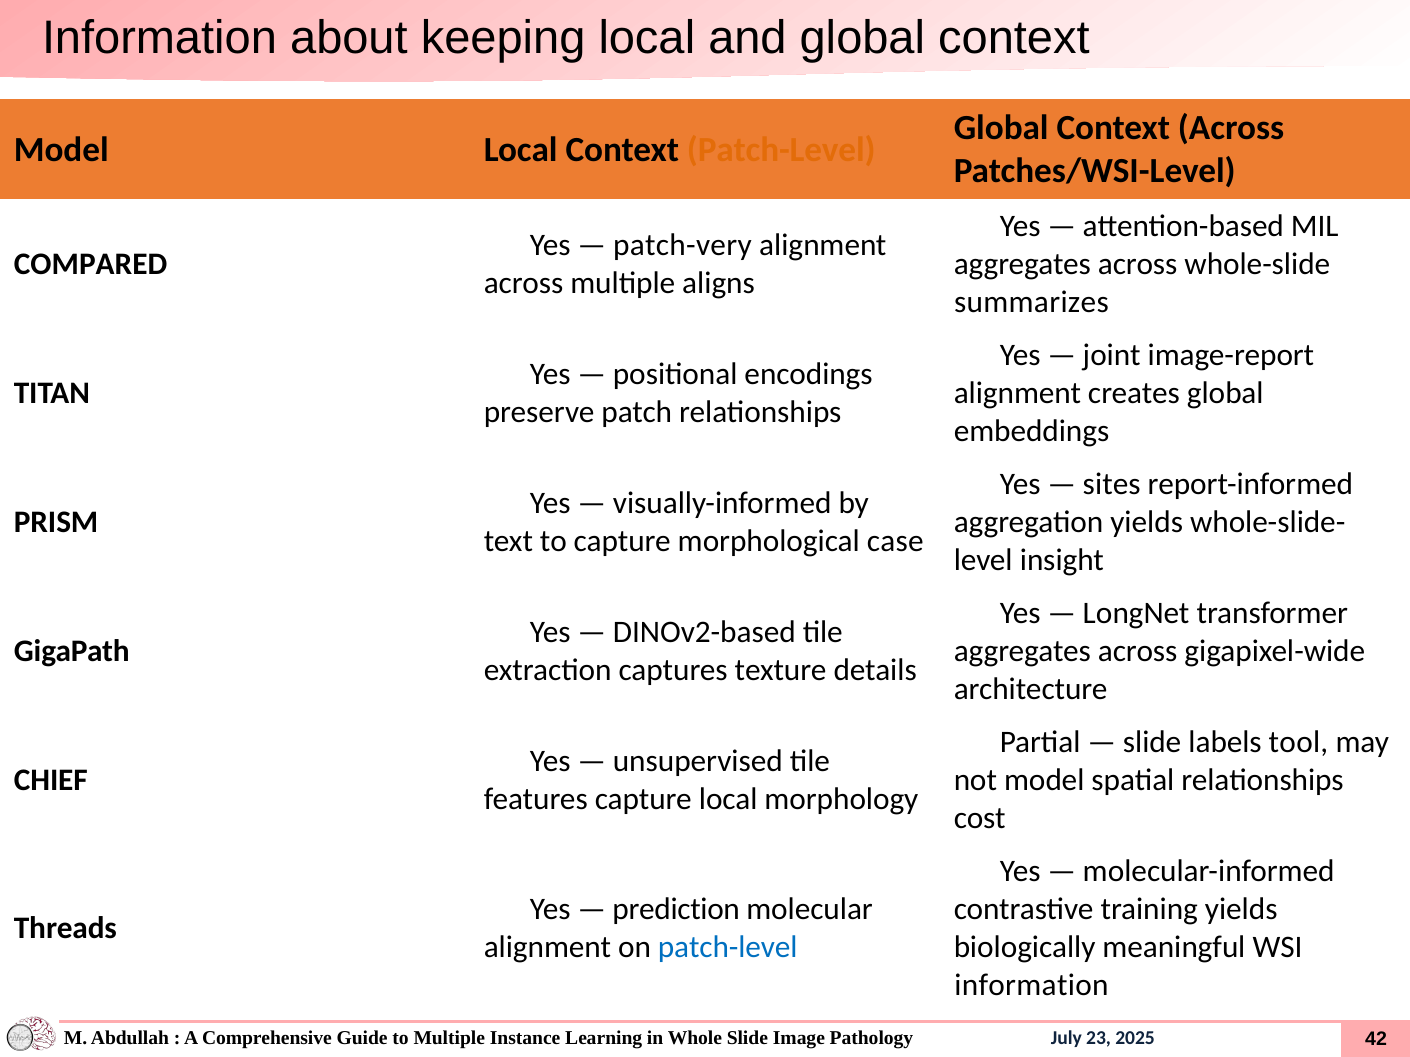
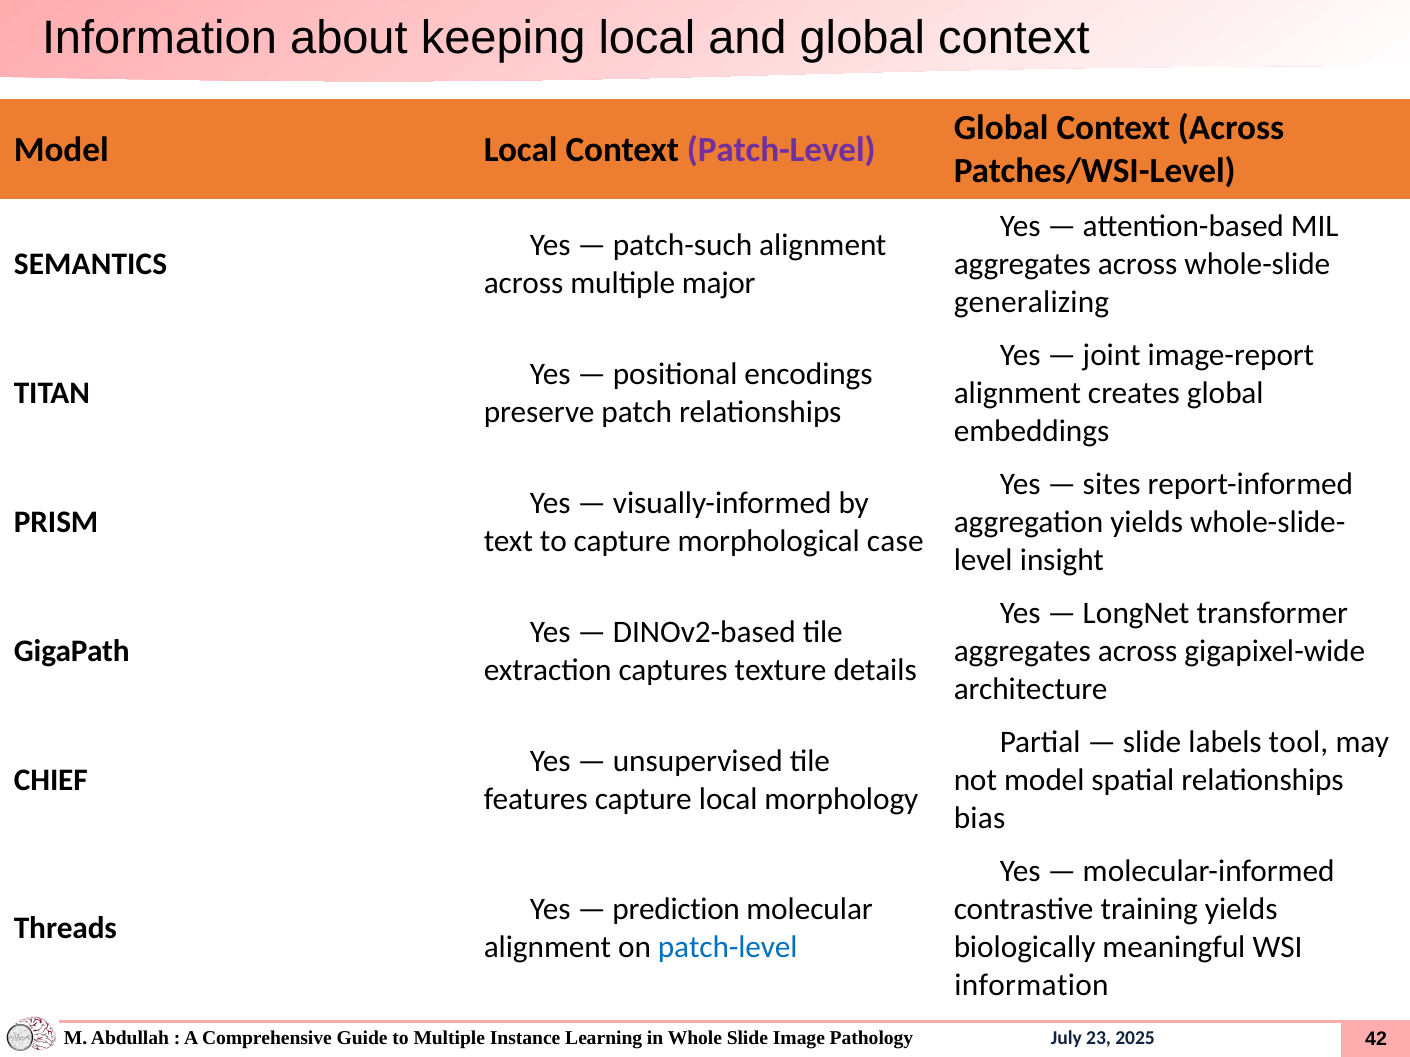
Patch-Level colour: orange -> purple (781, 150)
patch-very: patch-very -> patch-such (683, 245)
COMPARED: COMPARED -> SEMANTICS (91, 264)
aligns: aligns -> major (719, 283)
summarizes: summarizes -> generalizing (1032, 302)
cost: cost -> bias (980, 819)
